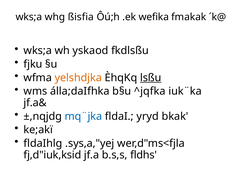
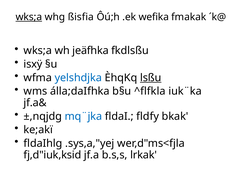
wks;a underline: none -> present (29, 17)
yskaod: yskaod -> jeäfhka (91, 51)
fjku: fjku -> isxÿ (33, 64)
yelshdjka colour: orange -> blue (78, 78)
^jqfka: ^jqfka -> ^flfkla (150, 91)
yryd: yryd -> fldfy (148, 117)
fldhs: fldhs -> lrkak (144, 155)
